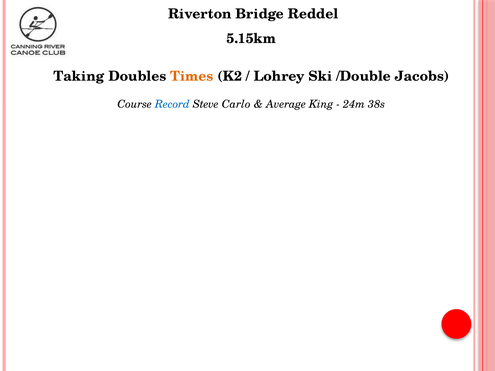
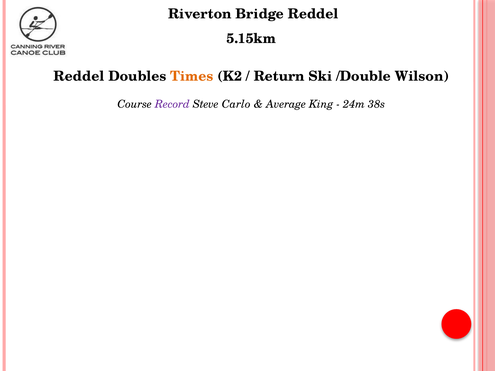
Taking: Taking -> Reddel (79, 76)
Lohrey: Lohrey -> Return (279, 76)
Jacobs: Jacobs -> Wilson (422, 76)
Record colour: blue -> purple (172, 104)
